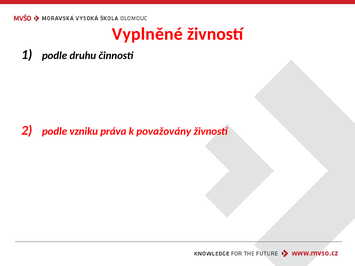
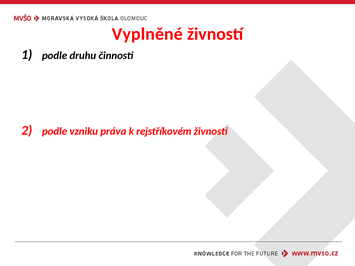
považovány: považovány -> rejstříkovém (164, 131)
